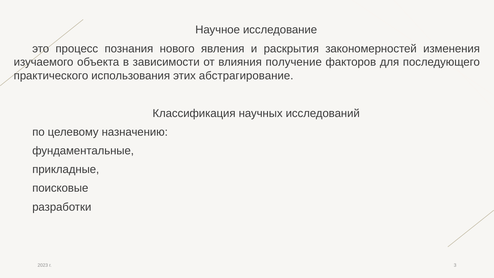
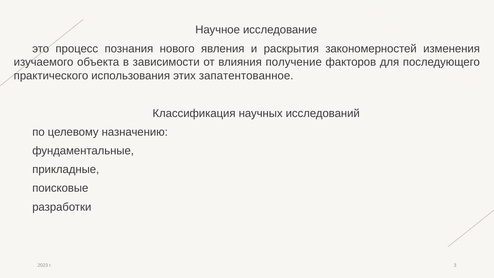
абстрагирование: абстрагирование -> запатентованное (246, 76)
